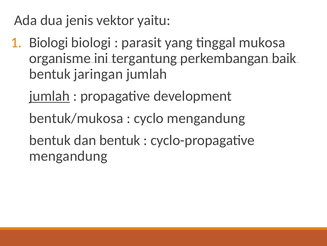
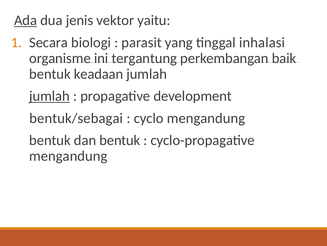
Ada underline: none -> present (26, 20)
Biologi: Biologi -> Secara (49, 42)
mukosa: mukosa -> inhalasi (262, 42)
jaringan: jaringan -> keadaan (99, 74)
bentuk/mukosa: bentuk/mukosa -> bentuk/sebagai (76, 118)
